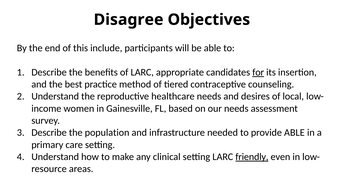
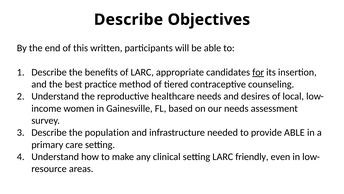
Disagree: Disagree -> Describe (128, 20)
include: include -> written (106, 48)
friendly underline: present -> none (252, 156)
